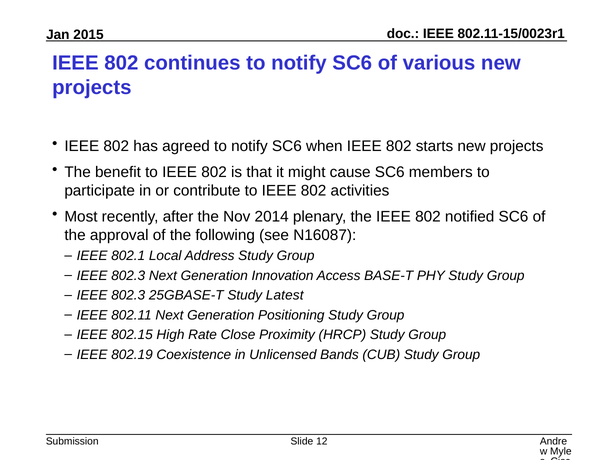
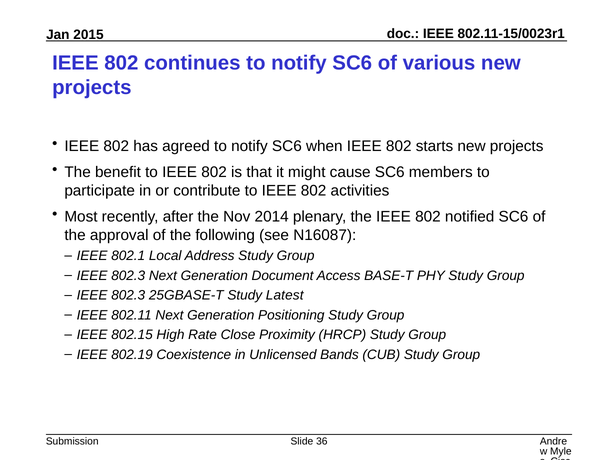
Innovation: Innovation -> Document (283, 275)
12: 12 -> 36 (322, 441)
